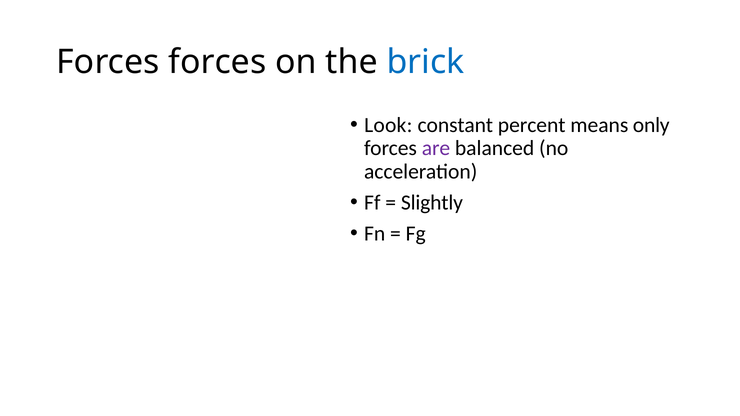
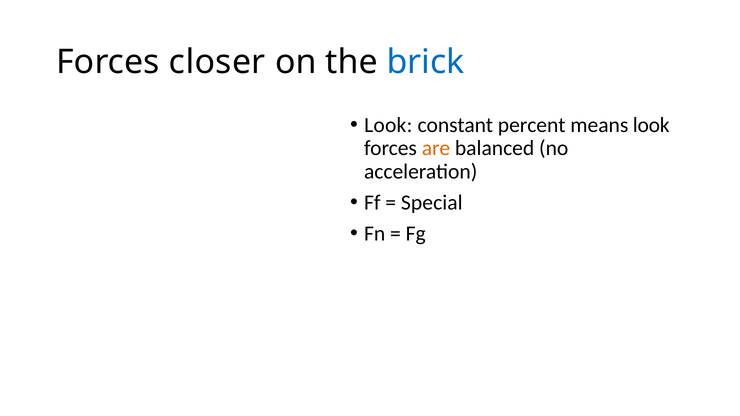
Forces forces: forces -> closer (217, 62)
means only: only -> look (651, 125)
are colour: purple -> orange (436, 148)
Slightly: Slightly -> Special (432, 203)
